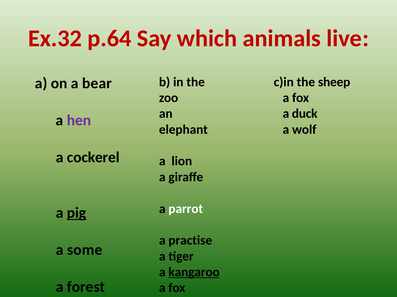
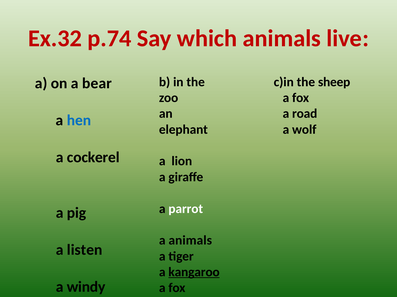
p.64: p.64 -> p.74 (109, 38)
duck: duck -> road (305, 114)
hen colour: purple -> blue (79, 121)
pig underline: present -> none (77, 213)
a practise: practise -> animals (190, 241)
some: some -> listen (85, 250)
forest: forest -> windy (86, 288)
